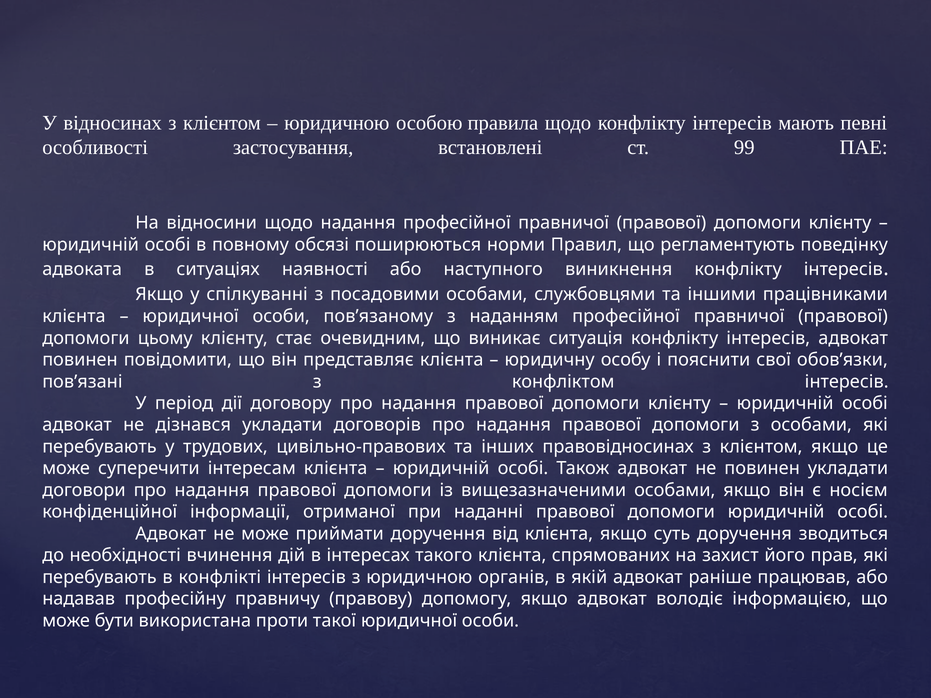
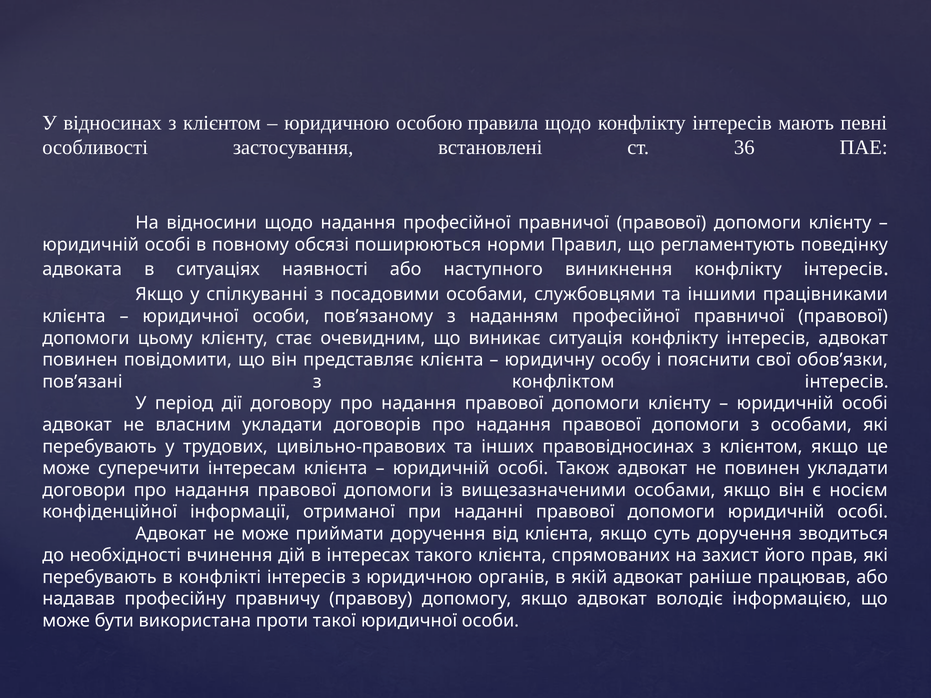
99: 99 -> 36 (744, 148)
дізнався: дізнався -> власним (193, 425)
